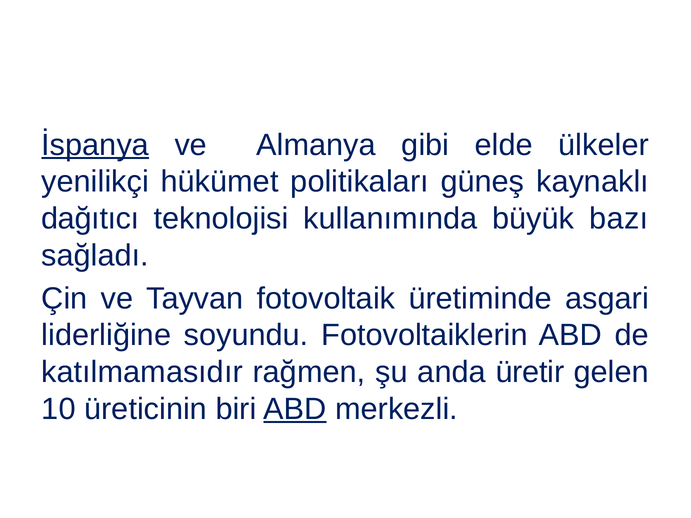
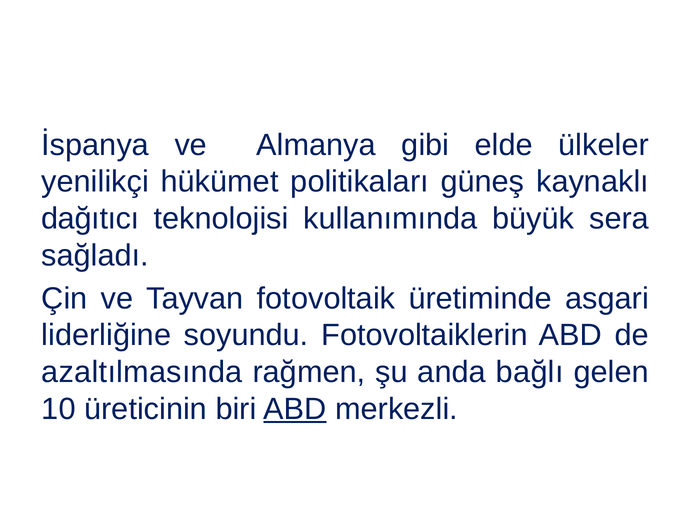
İspanya underline: present -> none (95, 145)
bazı: bazı -> sera (619, 219)
katılmamasıdır: katılmamasıdır -> azaltılmasında (142, 372)
üretir: üretir -> bağlı (530, 372)
